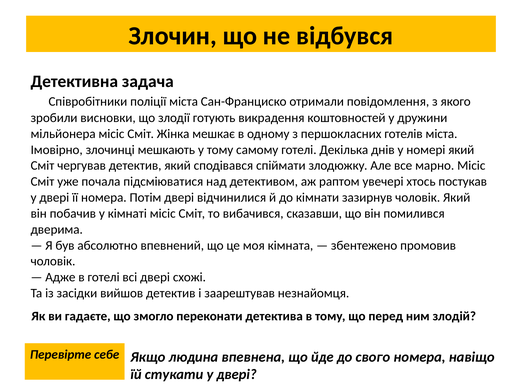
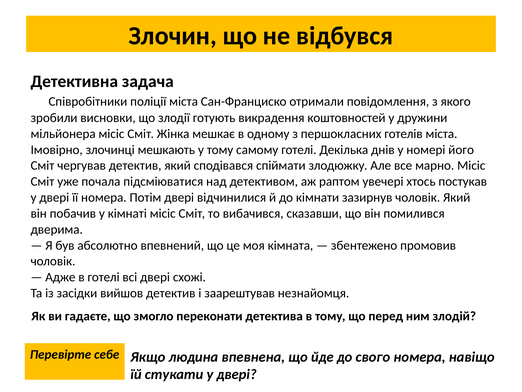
номері який: який -> його (461, 149)
